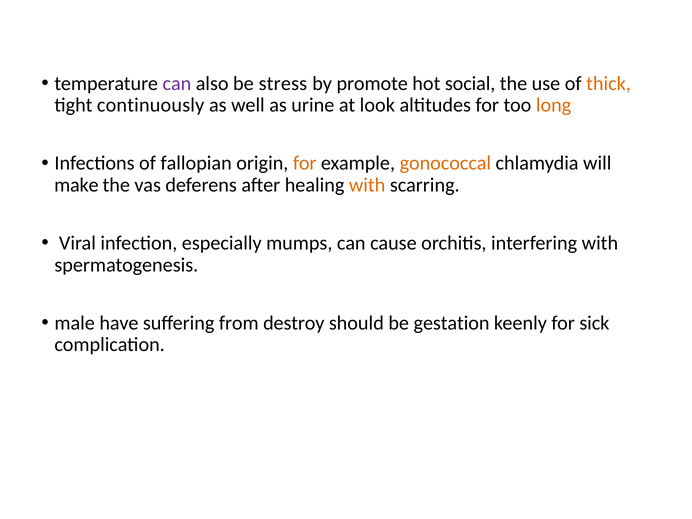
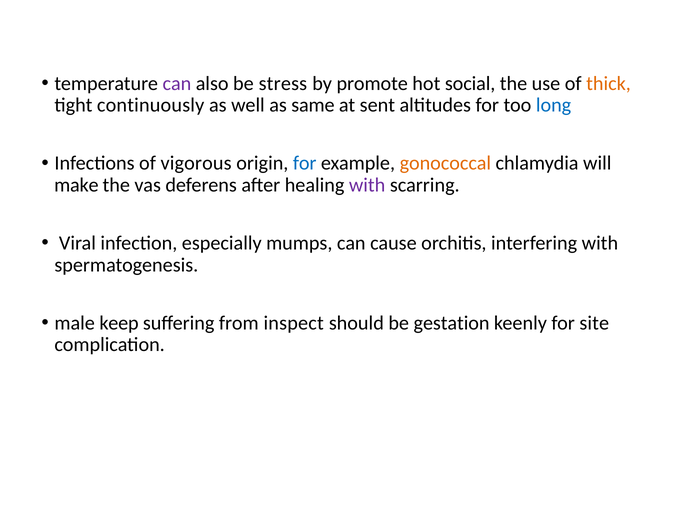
urine: urine -> same (313, 105)
look: look -> sent (377, 105)
long colour: orange -> blue (554, 105)
fallopian: fallopian -> vigorous (196, 163)
for colour: orange -> blue (305, 163)
with colour: orange -> purple (367, 185)
have: have -> keep (119, 323)
destroy: destroy -> inspect (294, 323)
sick: sick -> site (594, 323)
